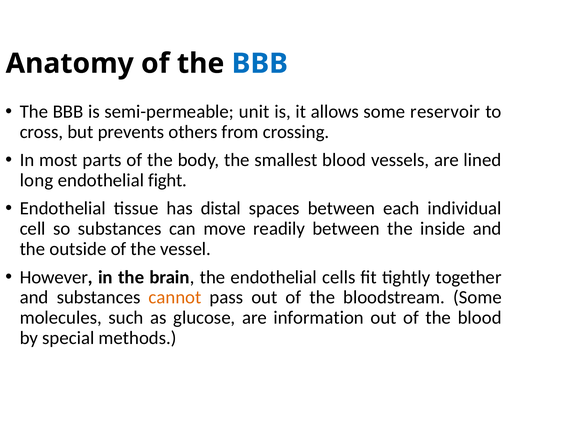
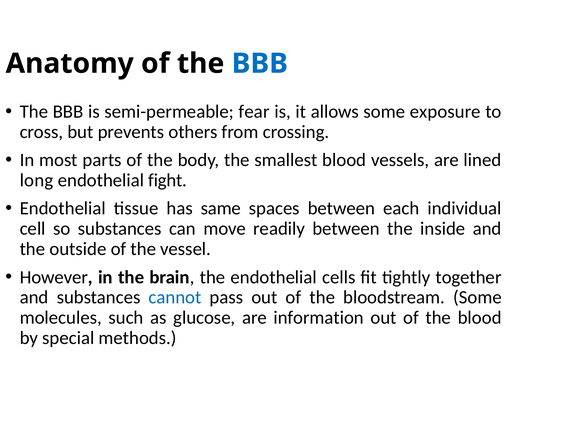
unit: unit -> fear (254, 112)
reservoir: reservoir -> exposure (445, 112)
distal: distal -> same (221, 208)
cannot colour: orange -> blue (175, 297)
